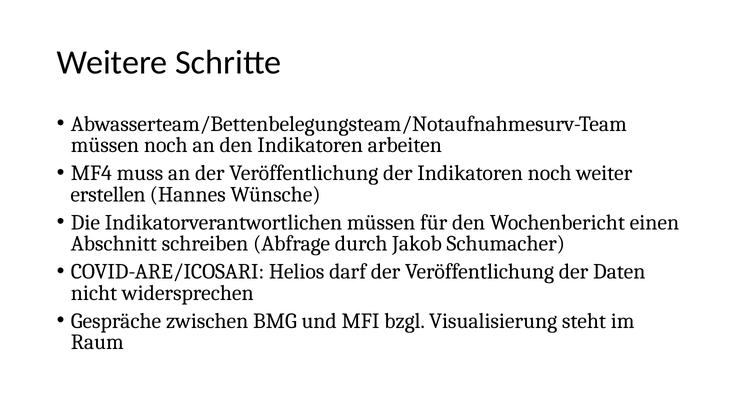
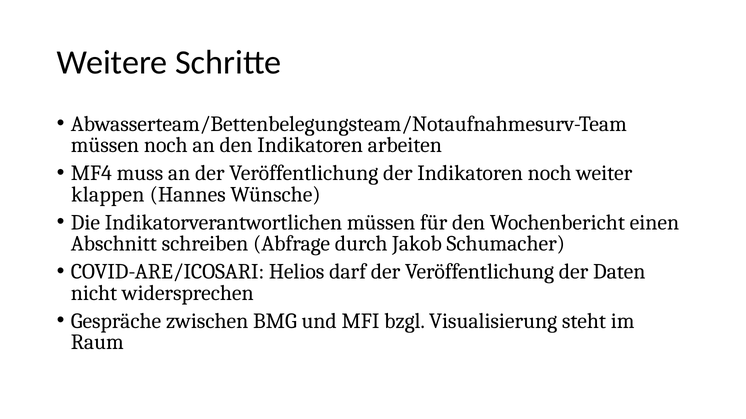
erstellen: erstellen -> klappen (108, 195)
